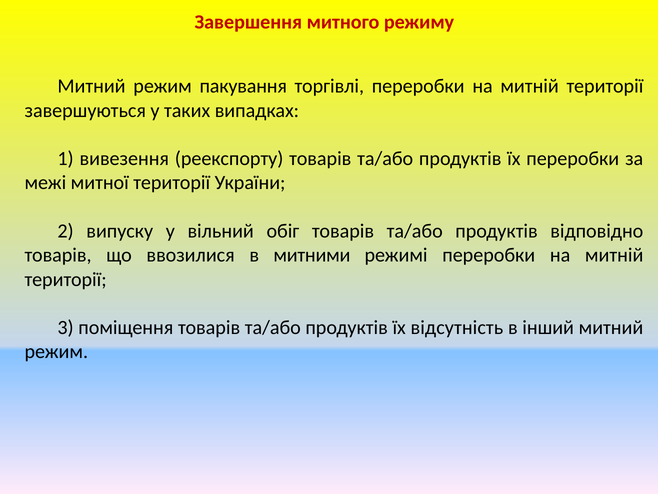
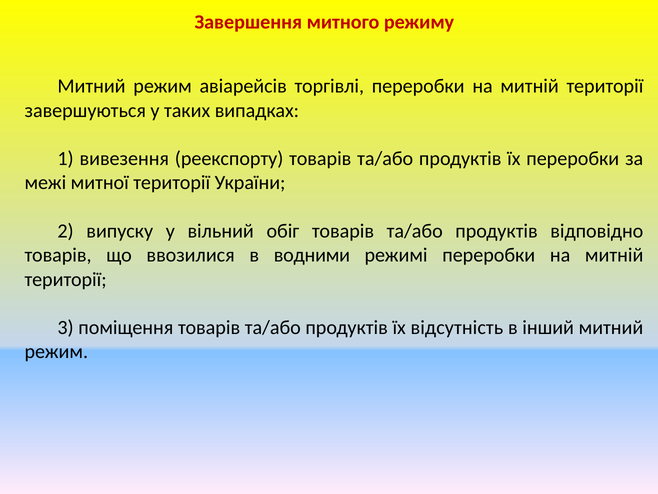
пакування: пакування -> авіарейсів (243, 86)
митними: митними -> водними (312, 255)
